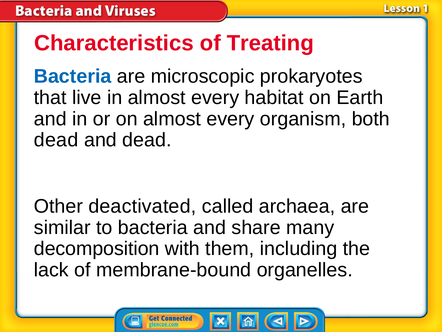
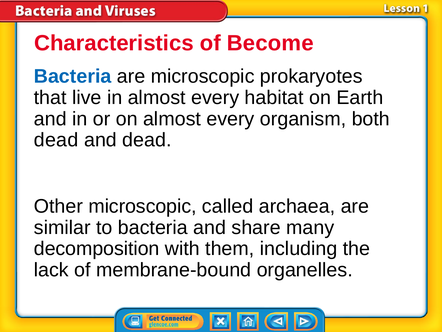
Treating: Treating -> Become (270, 43)
Other deactivated: deactivated -> microscopic (142, 206)
